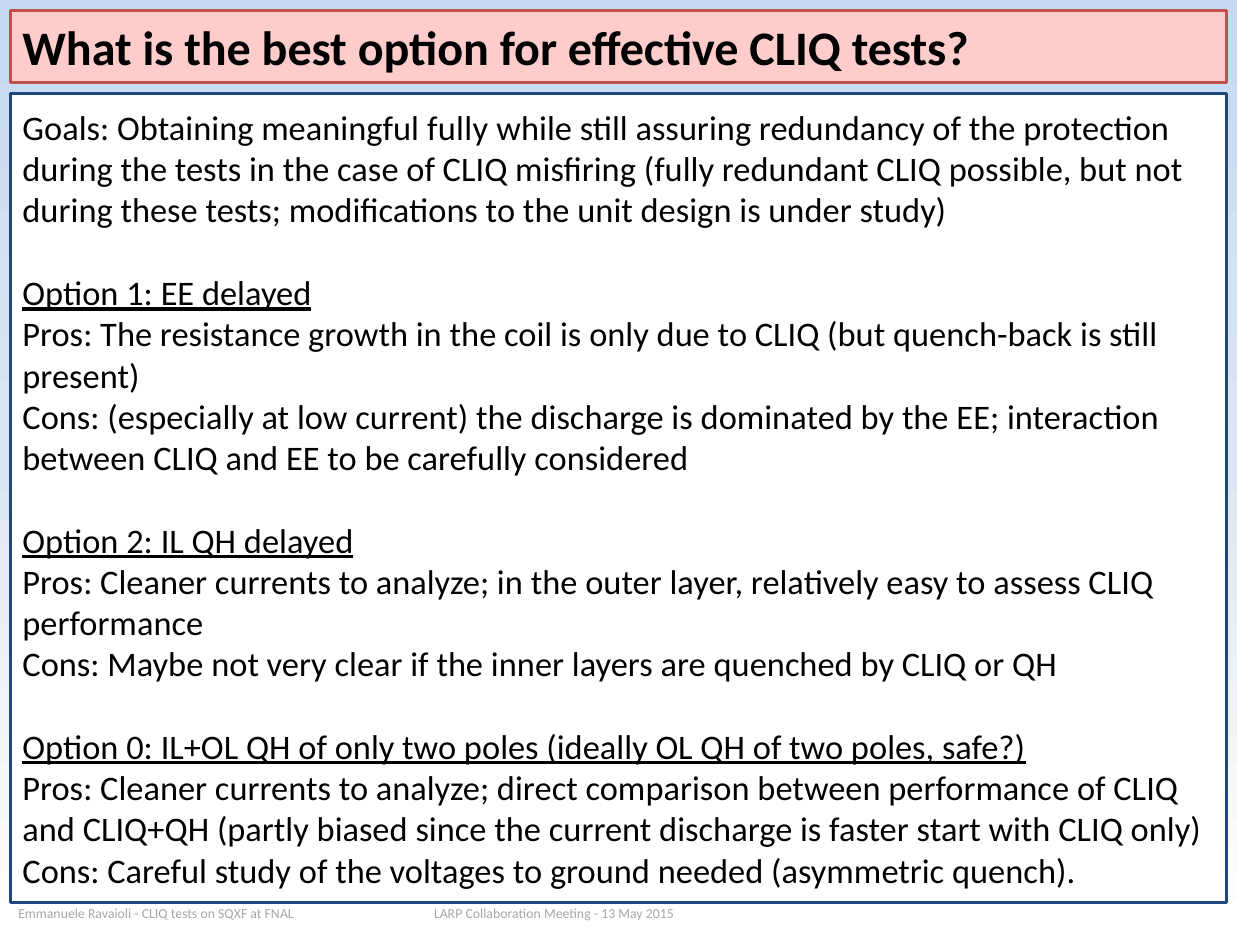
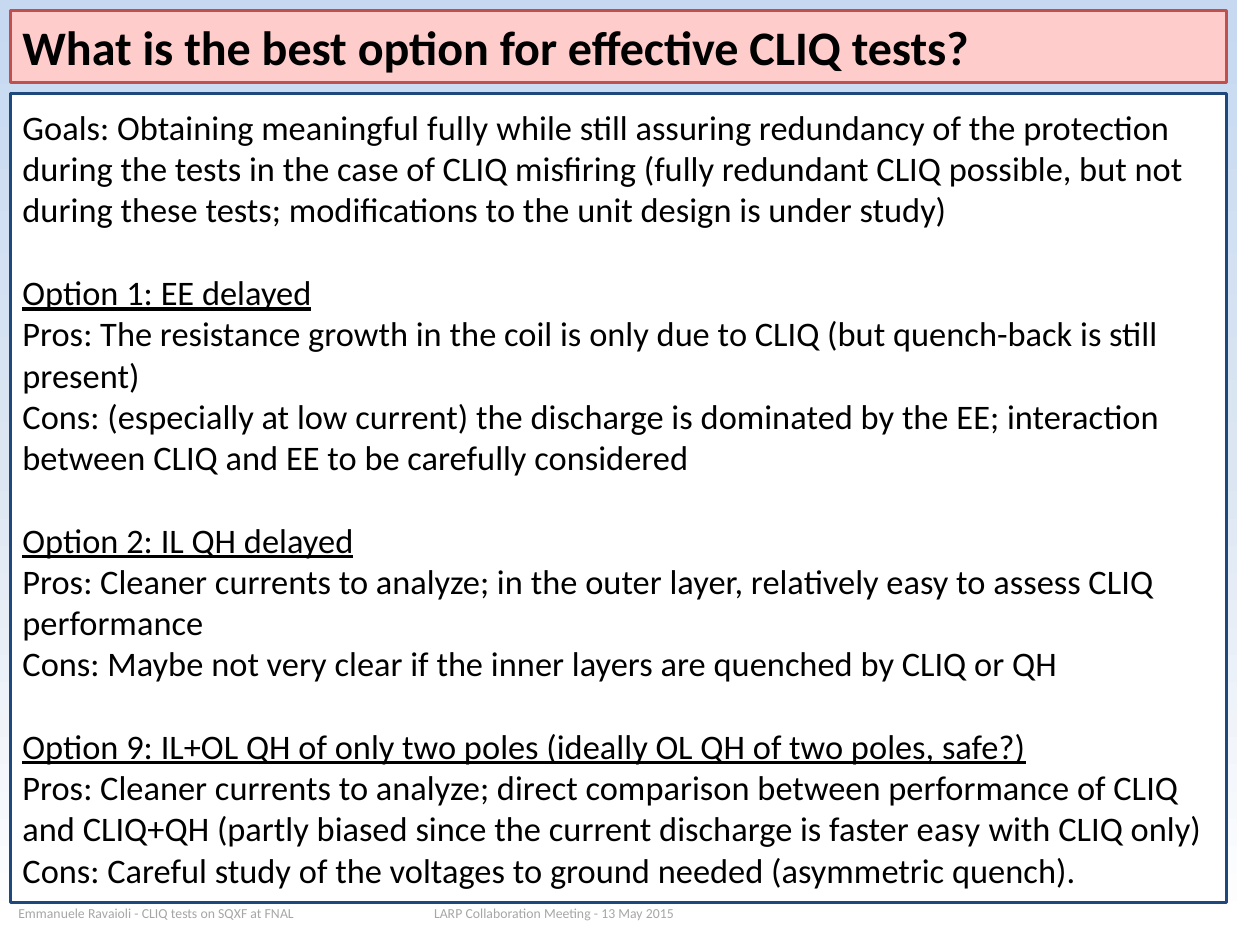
0: 0 -> 9 (140, 748)
faster start: start -> easy (948, 830)
